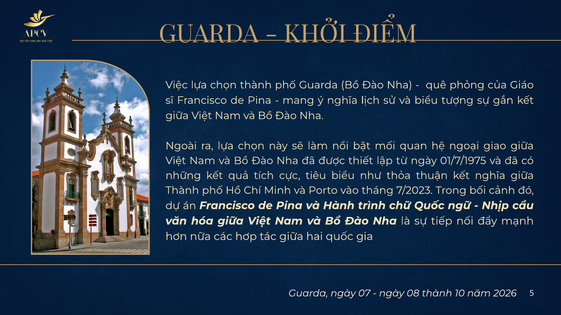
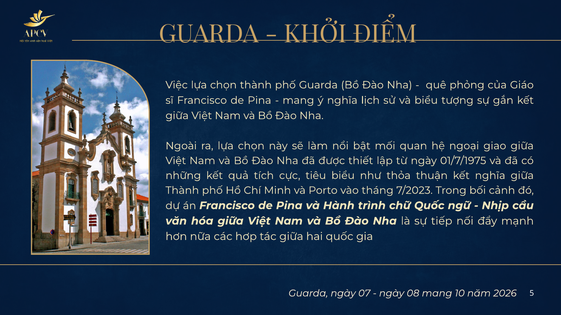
08 thành: thành -> mang (437, 294)
